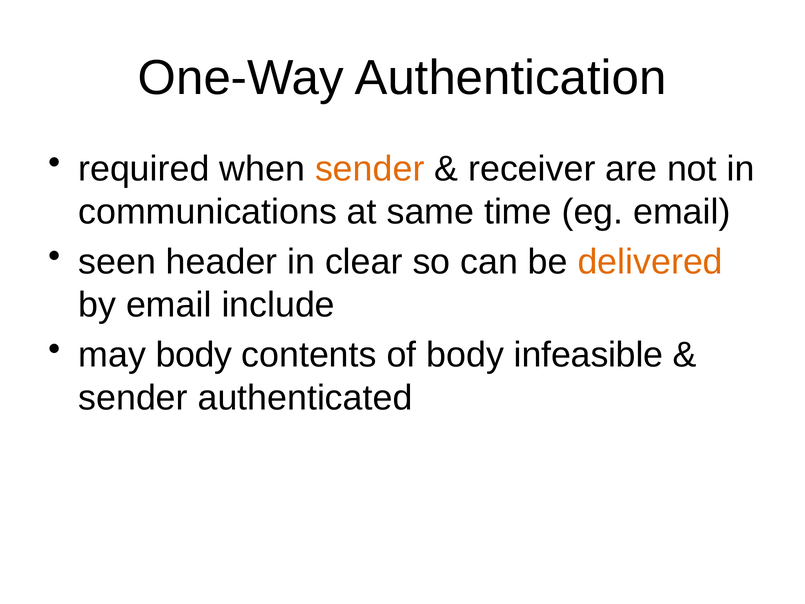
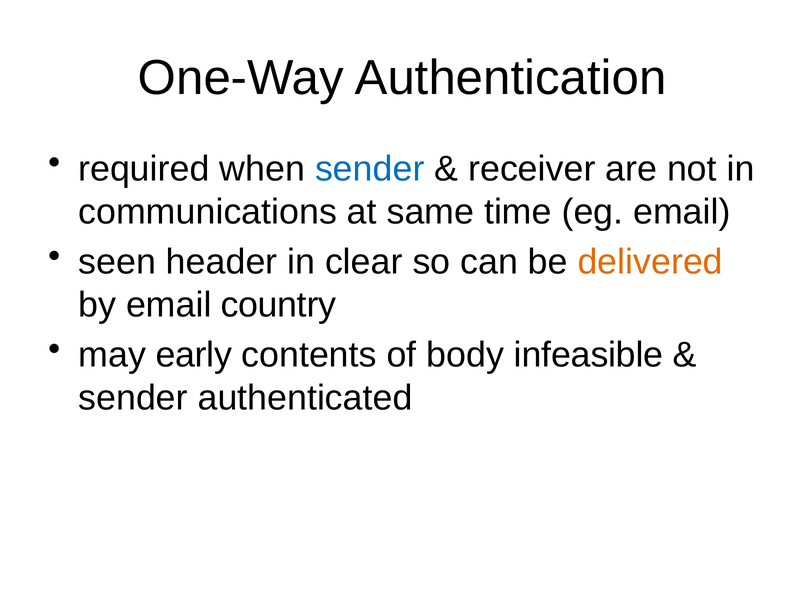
sender colour: orange -> blue (370, 169)
include: include -> country (278, 305)
may body: body -> early (194, 355)
